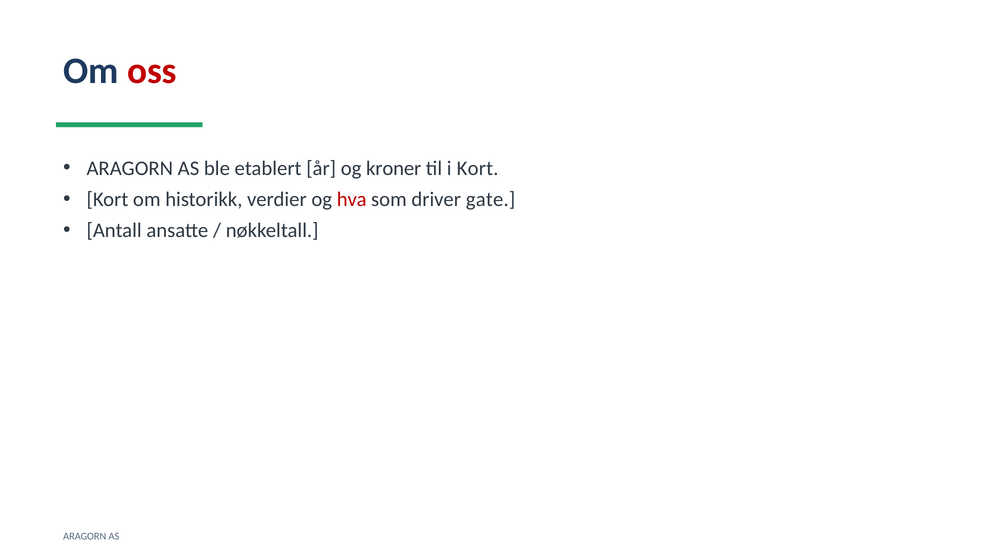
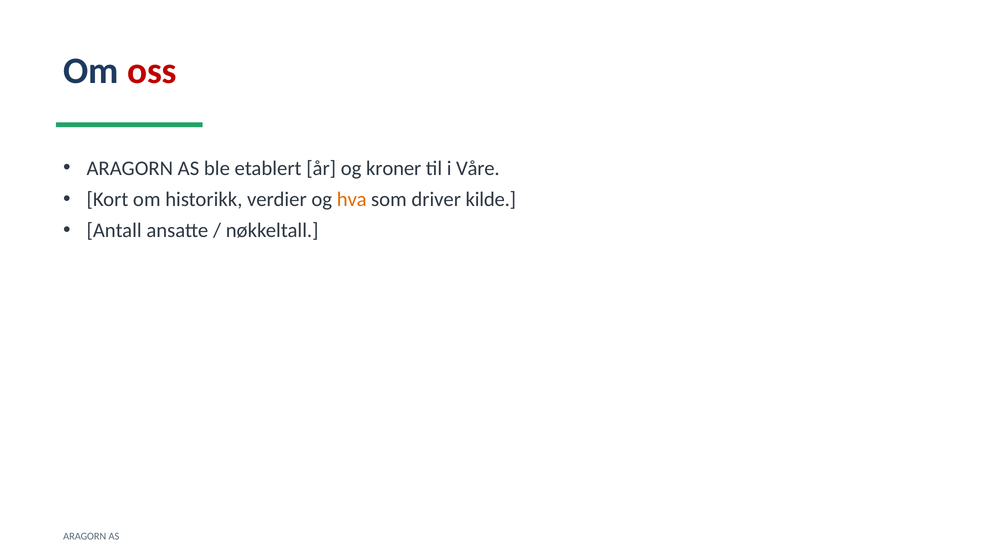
i Kort: Kort -> Våre (478, 168)
hva colour: red -> orange (352, 199)
gate: gate -> kilde (491, 199)
